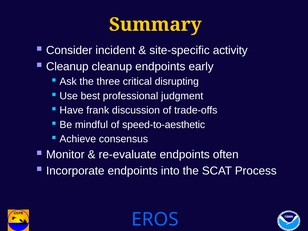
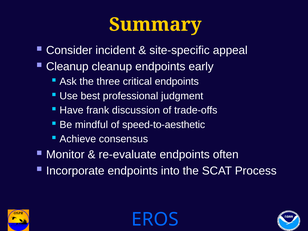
activity: activity -> appeal (230, 50)
critical disrupting: disrupting -> endpoints (177, 82)
